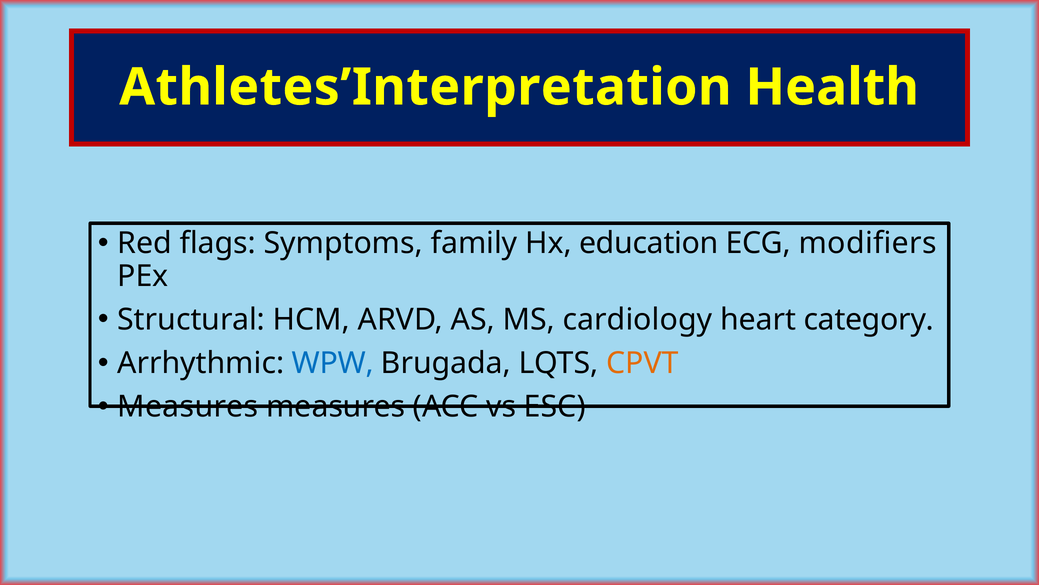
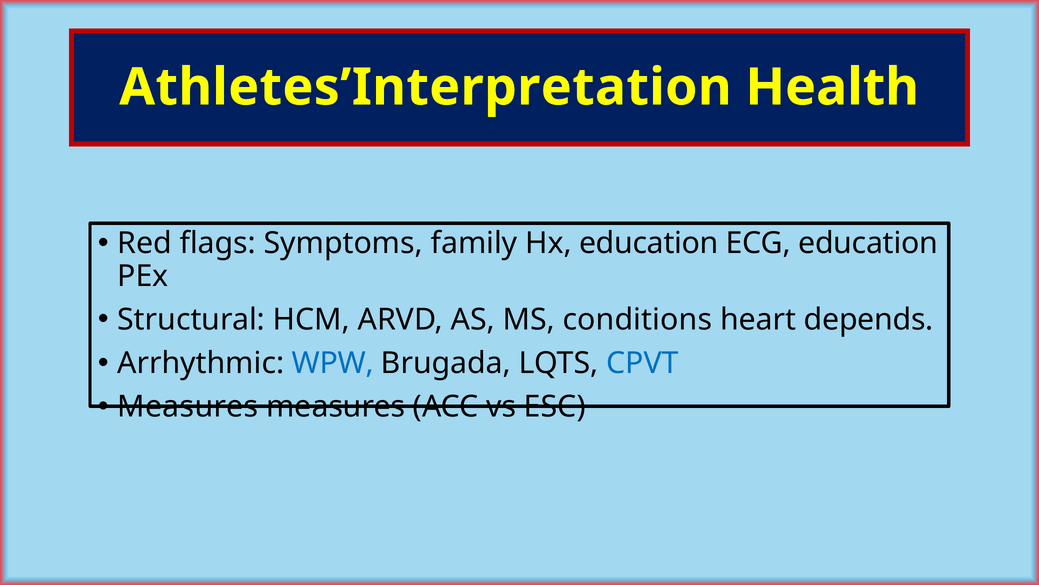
ECG modifiers: modifiers -> education (868, 243)
cardiology: cardiology -> conditions (637, 319)
category: category -> depends (869, 319)
CPVT colour: orange -> blue (643, 363)
